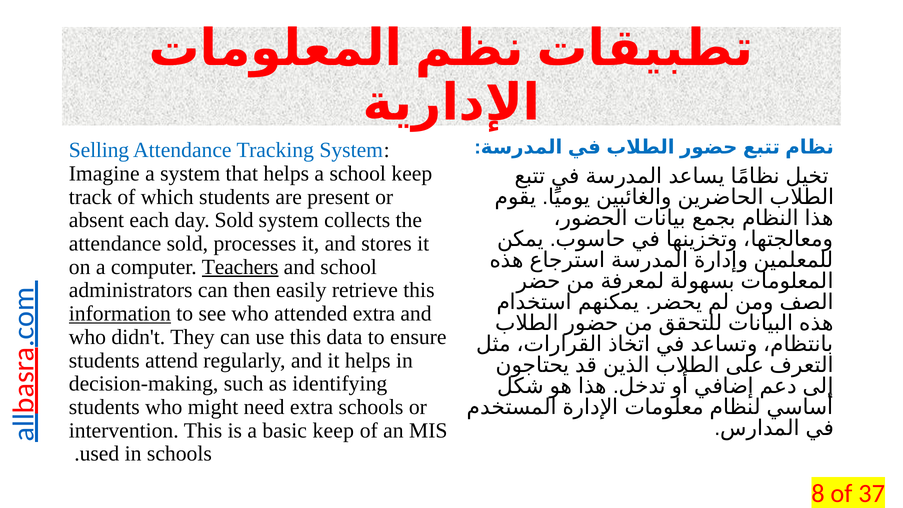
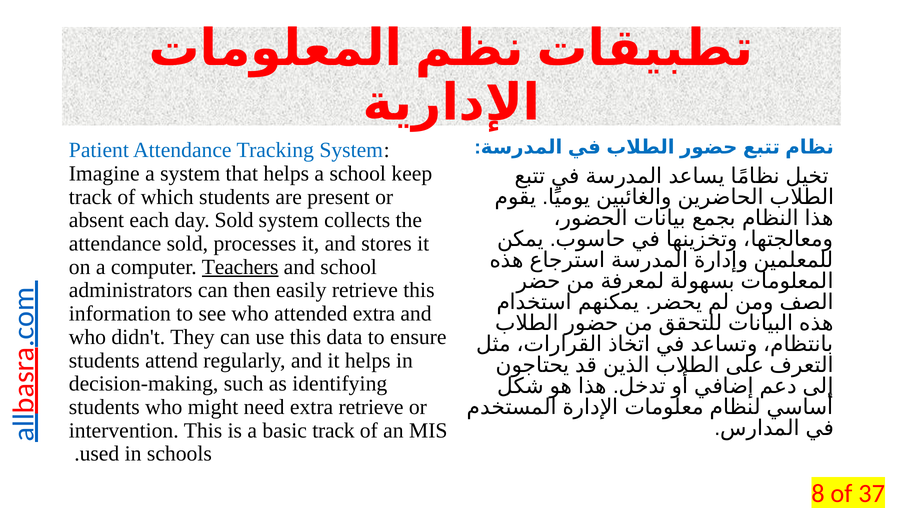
Selling: Selling -> Patient (99, 150)
information underline: present -> none (120, 314)
extra schools: schools -> retrieve (371, 407)
basic keep: keep -> track (333, 430)
